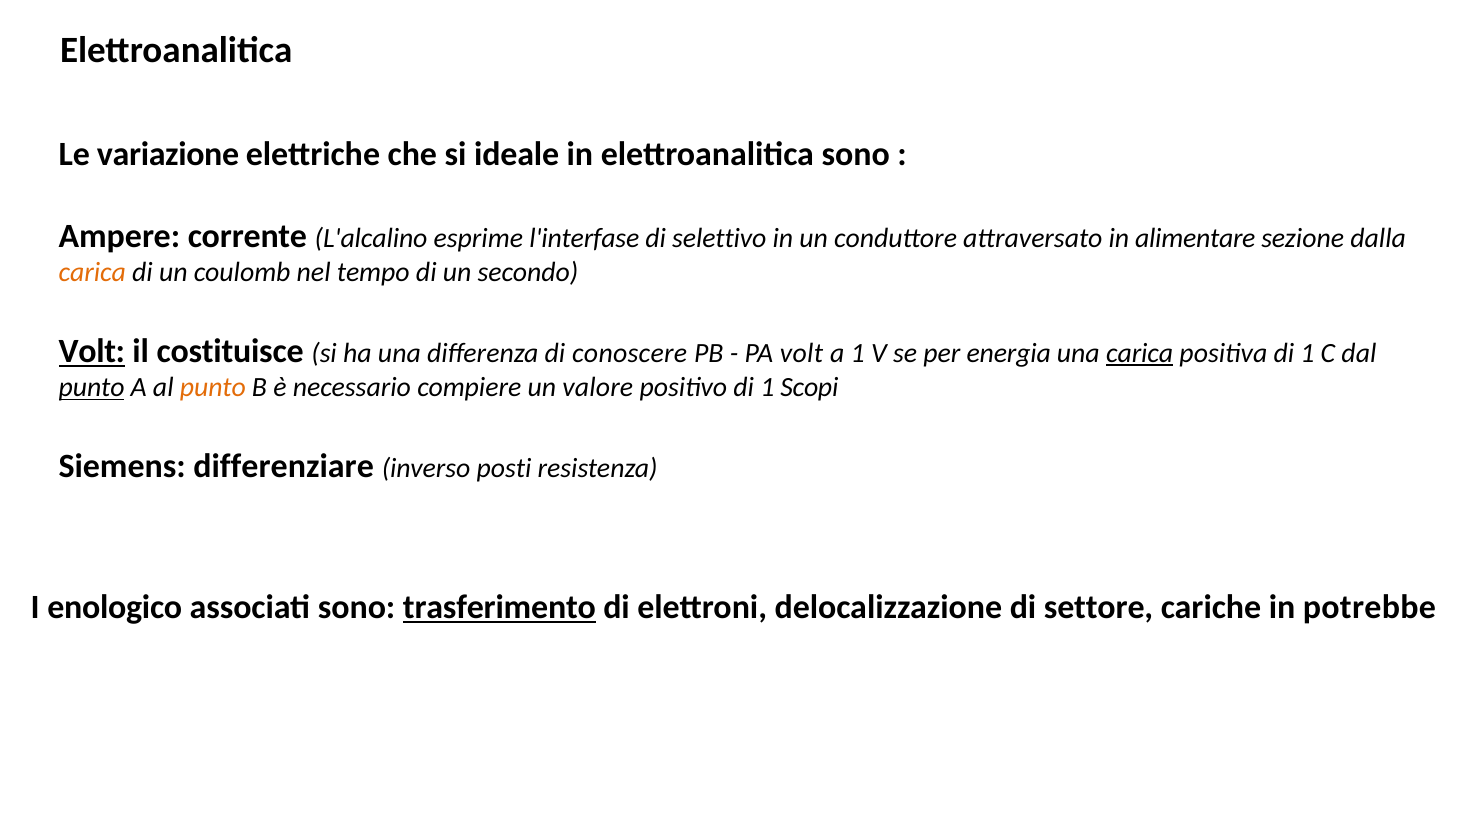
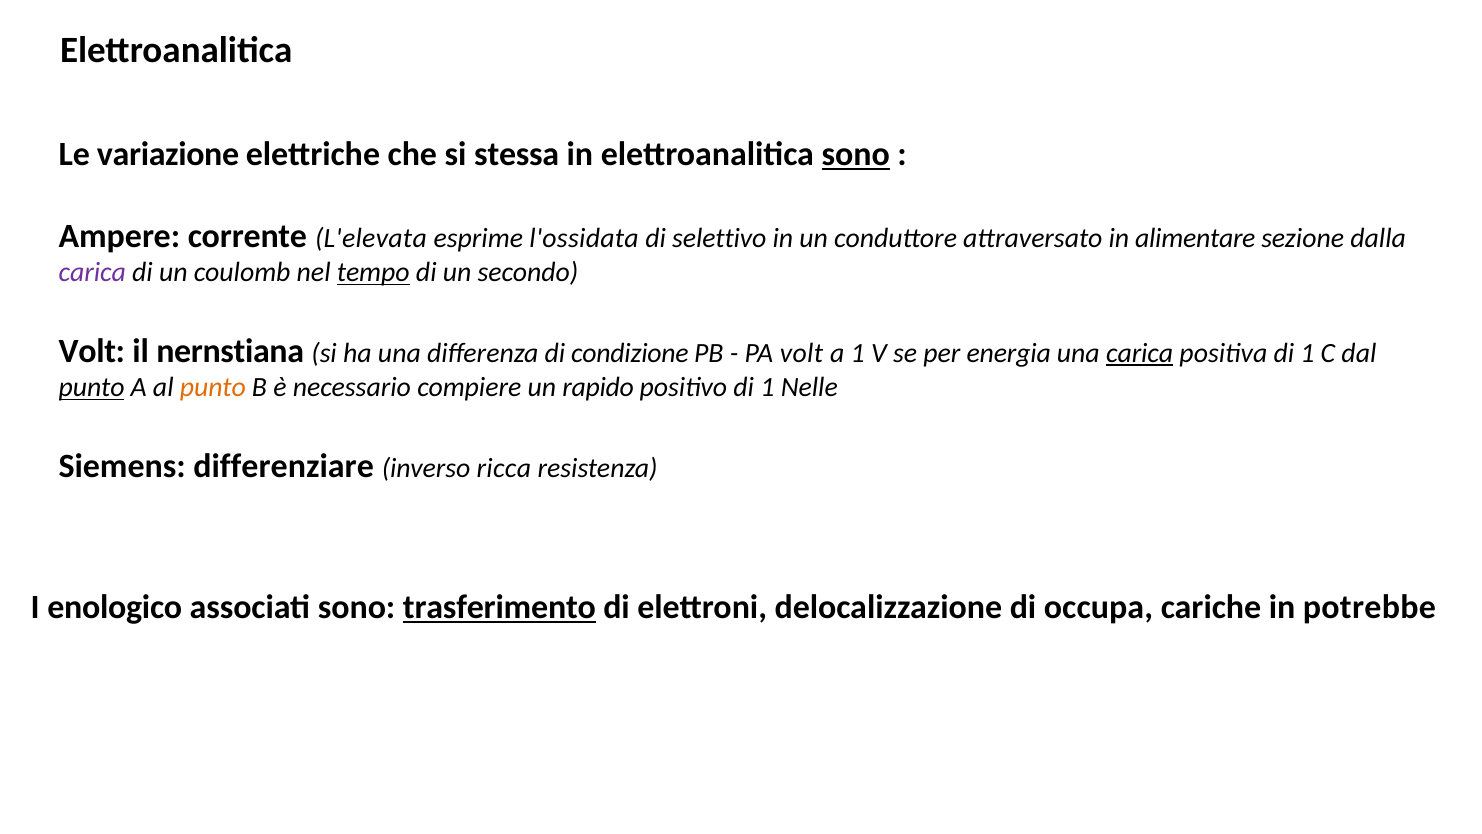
ideale: ideale -> stessa (517, 154)
sono underline: none -> present (856, 154)
L'alcalino: L'alcalino -> L'elevata (371, 238)
l'interfase: l'interfase -> l'ossidata (584, 238)
carica colour: orange -> purple (92, 273)
tempo underline: none -> present (373, 273)
Volt underline: present -> none (92, 351)
costituisce: costituisce -> nernstiana (230, 351)
conoscere: conoscere -> condizione (630, 353)
valore: valore -> rapido (598, 387)
Scopi: Scopi -> Nelle (809, 387)
posti: posti -> ricca (504, 468)
settore: settore -> occupa (1098, 607)
